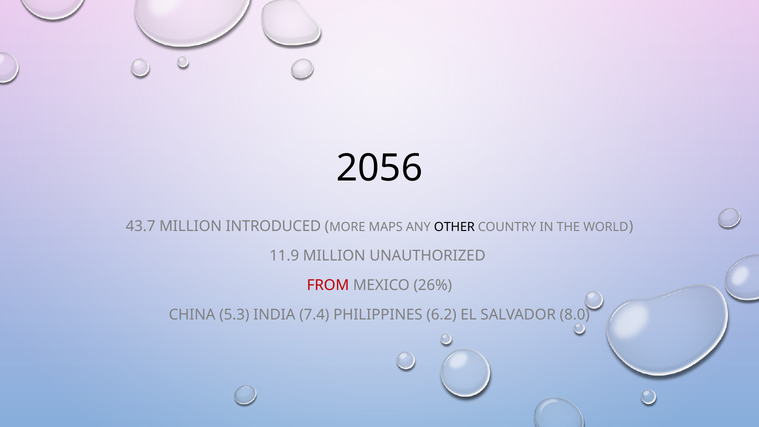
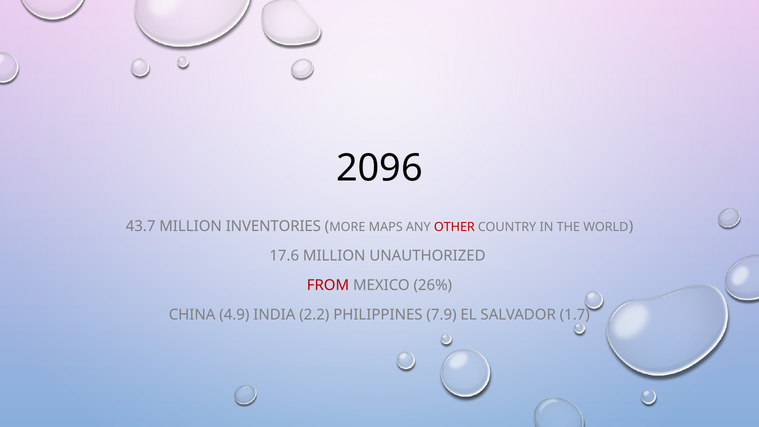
2056: 2056 -> 2096 (379, 168)
INTRODUCED: INTRODUCED -> INVENTORIES (273, 226)
OTHER colour: black -> red (454, 227)
11.9: 11.9 -> 17.6 (284, 256)
5.3: 5.3 -> 4.9 (234, 315)
7.4: 7.4 -> 2.2 (314, 315)
6.2: 6.2 -> 7.9 (442, 315)
8.0: 8.0 -> 1.7 (575, 315)
